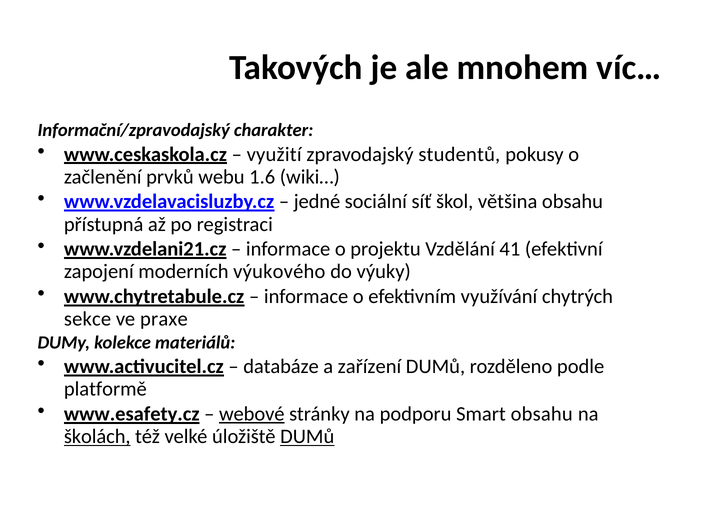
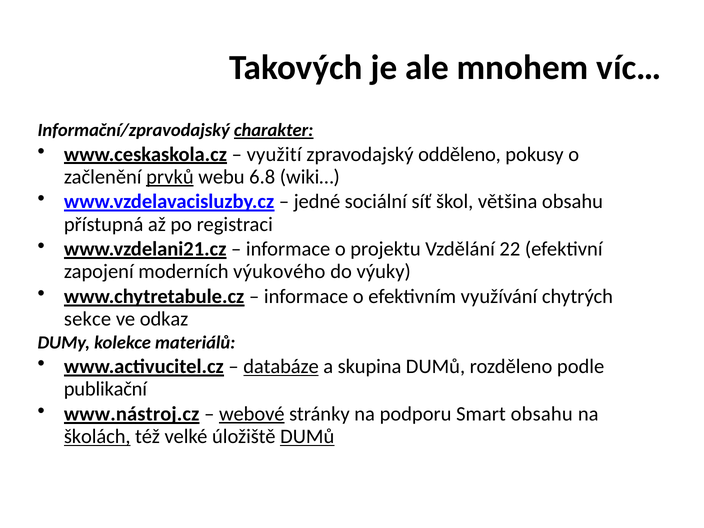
charakter underline: none -> present (274, 130)
studentů: studentů -> odděleno (460, 154)
prvků underline: none -> present (170, 177)
1.6: 1.6 -> 6.8 (262, 177)
41: 41 -> 22 (510, 249)
praxe: praxe -> odkaz (164, 319)
databáze underline: none -> present (281, 367)
zařízení: zařízení -> skupina (370, 367)
platformě: platformě -> publikační (105, 389)
www.esafety.cz: www.esafety.cz -> www.nástroj.cz (132, 414)
